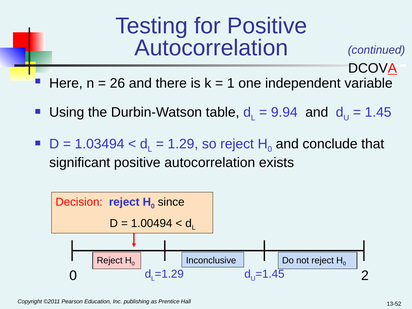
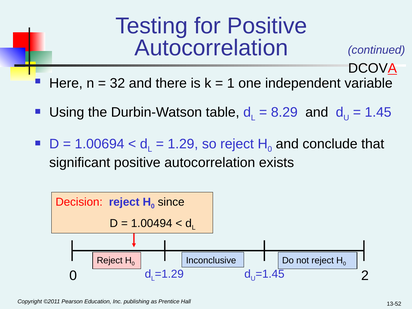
26: 26 -> 32 (117, 83)
9.94: 9.94 -> 8.29 (284, 112)
1.03494: 1.03494 -> 1.00694 (100, 144)
